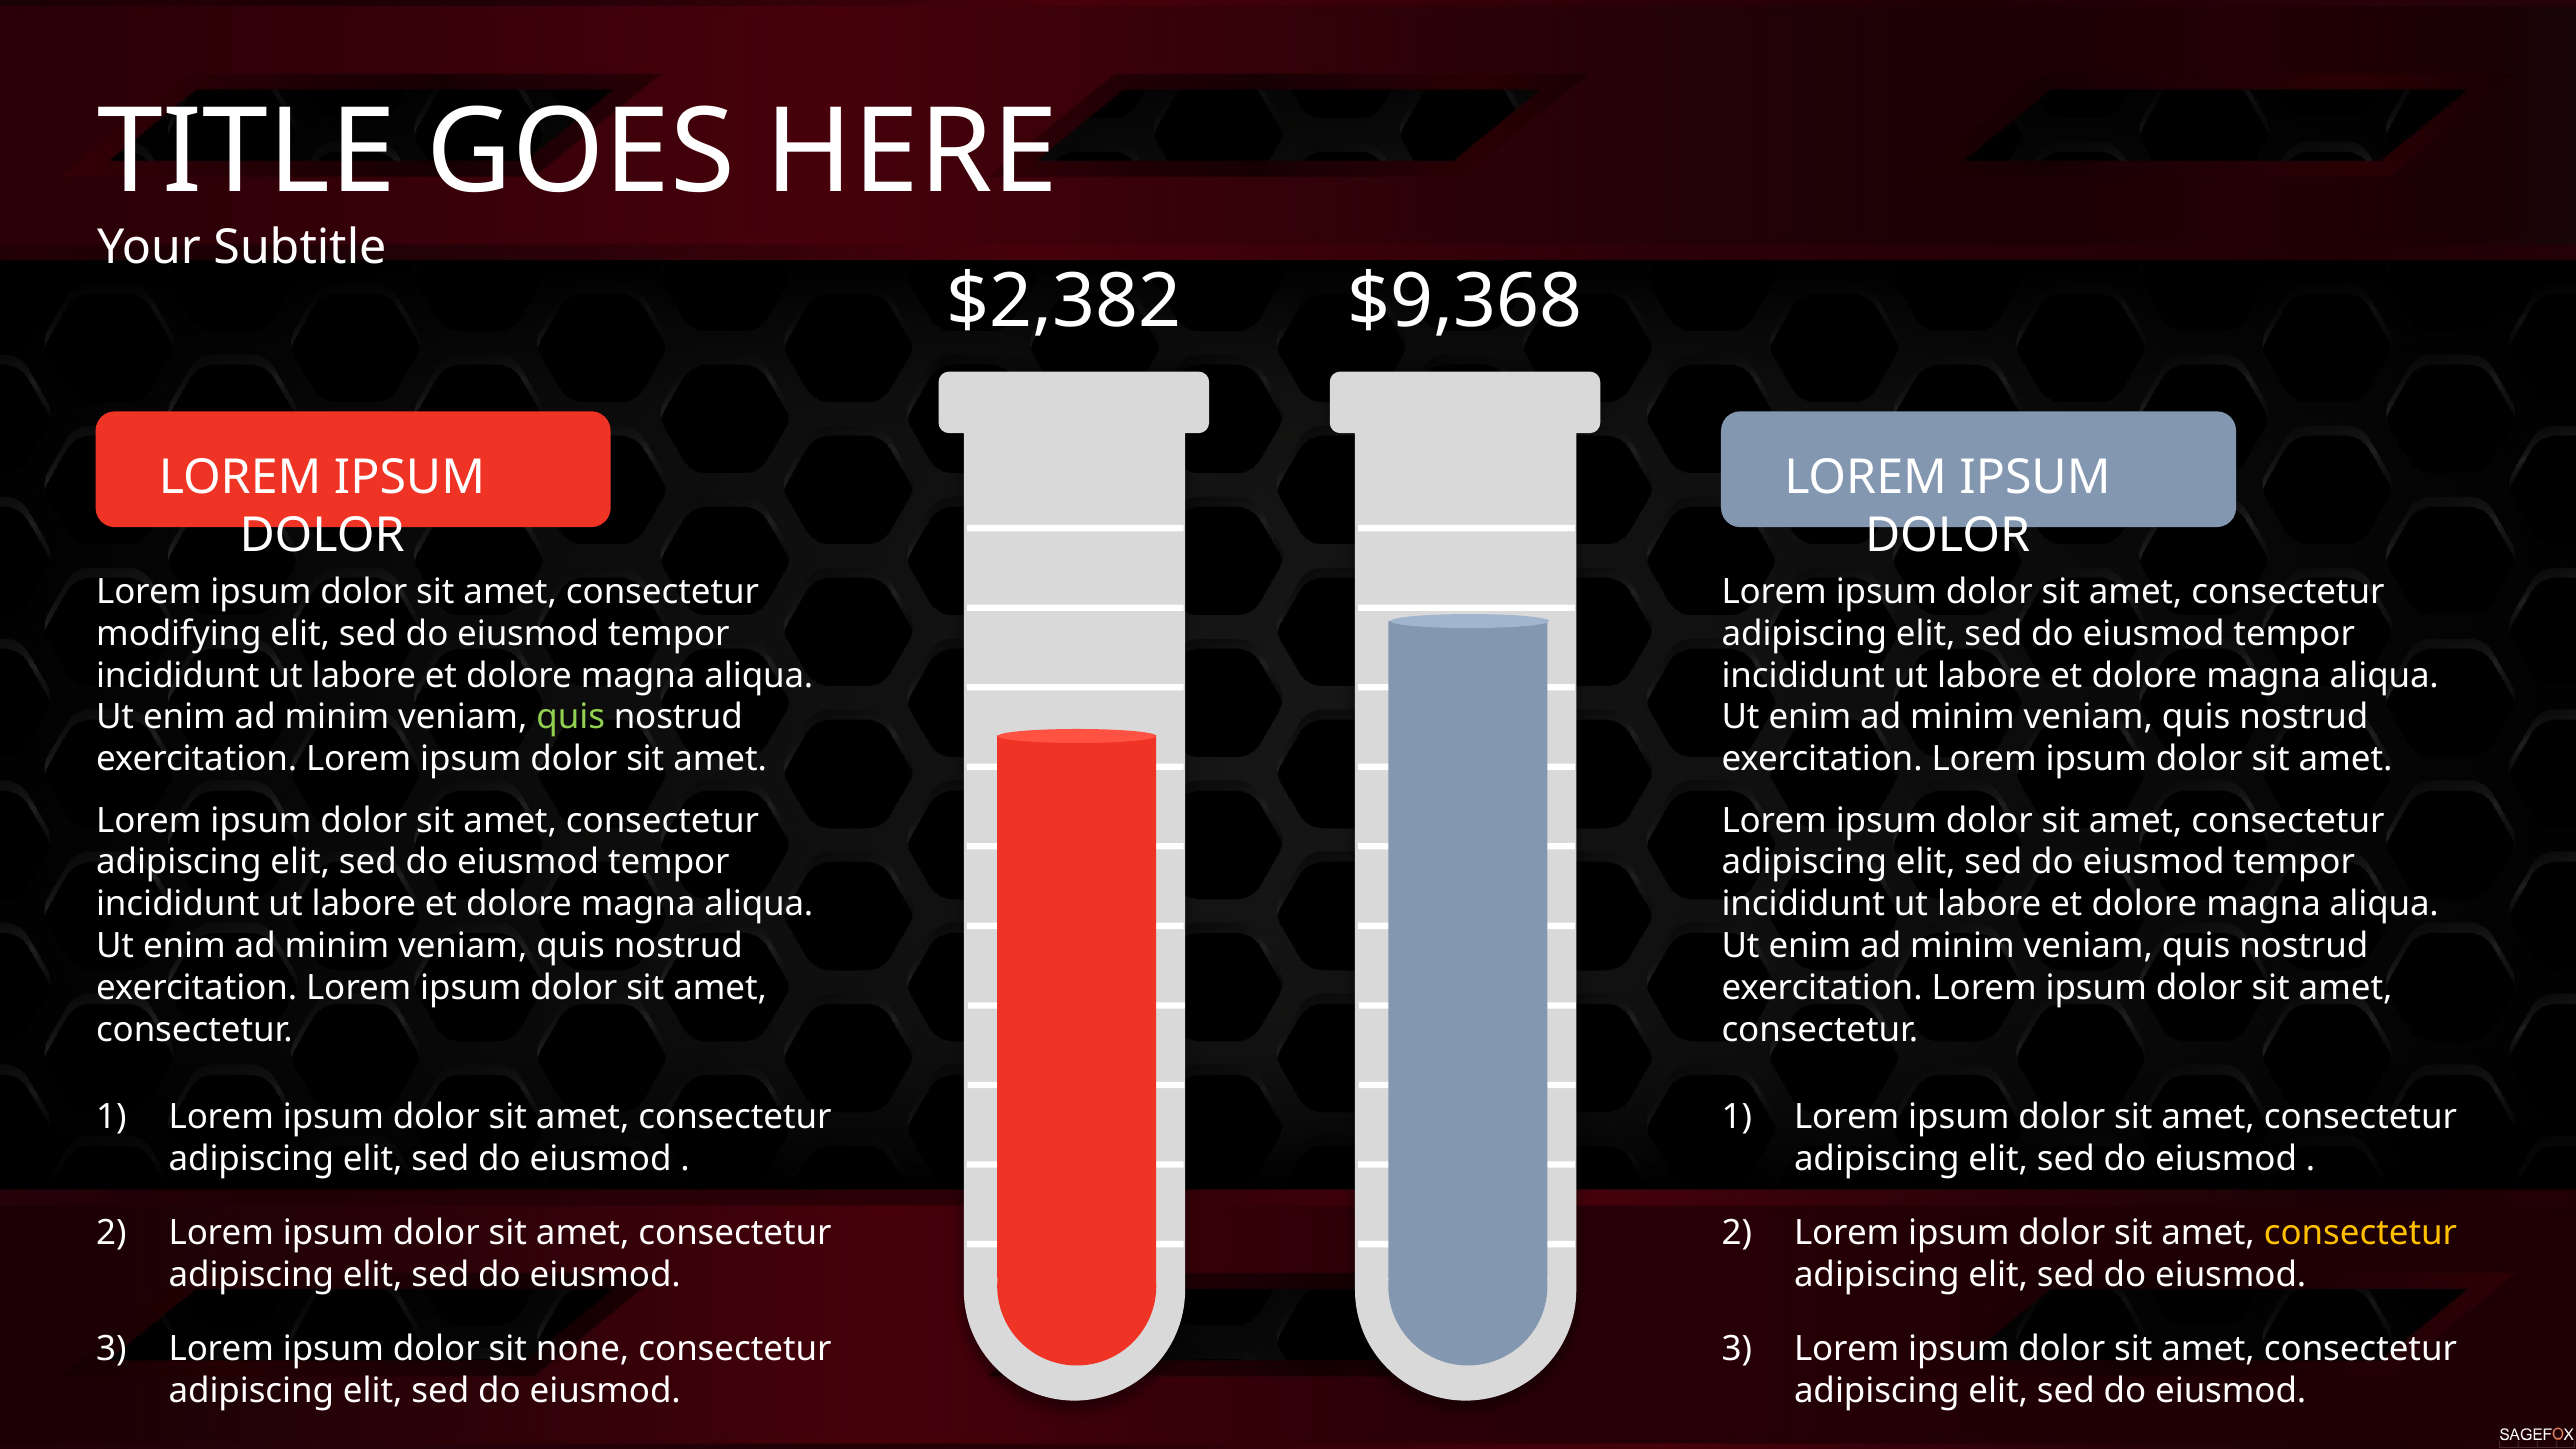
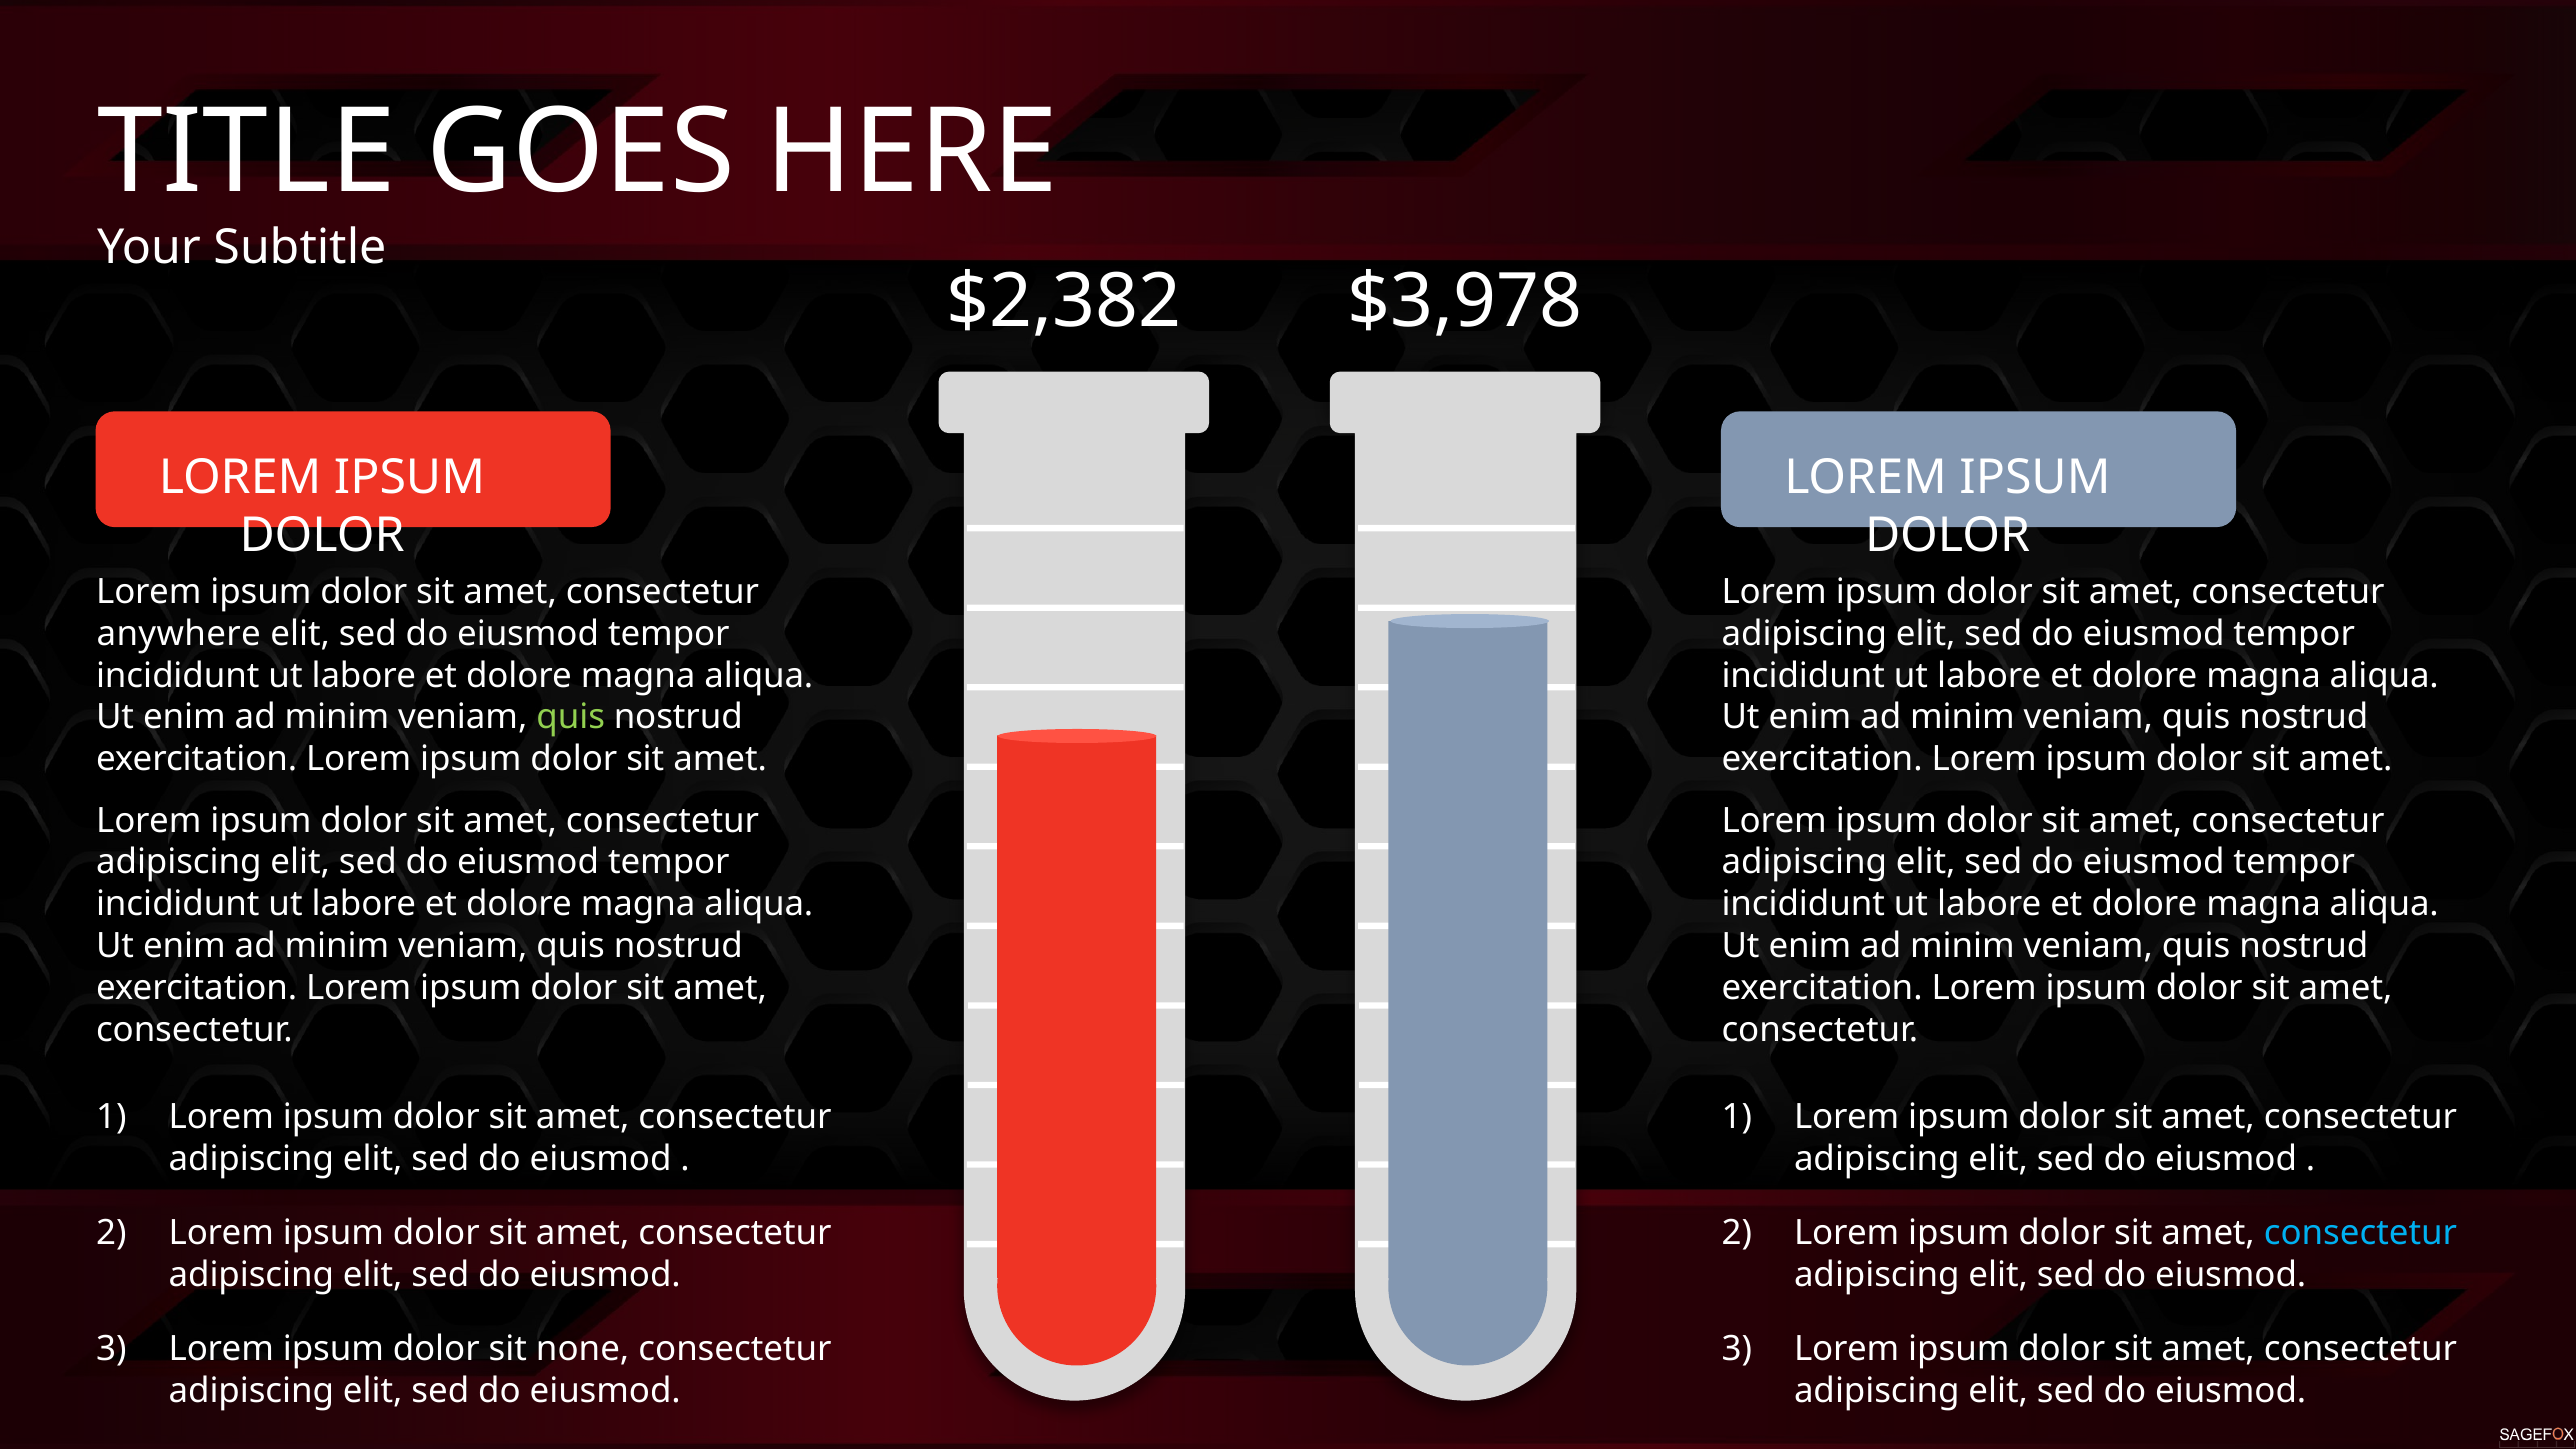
$9,368: $9,368 -> $3,978 (1465, 301)
modifying: modifying -> anywhere (179, 634)
consectetur colour: yellow -> light blue (2360, 1233)
